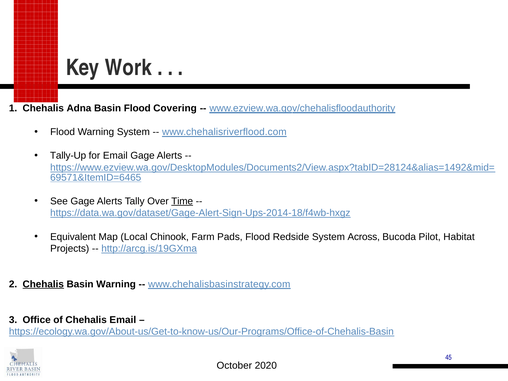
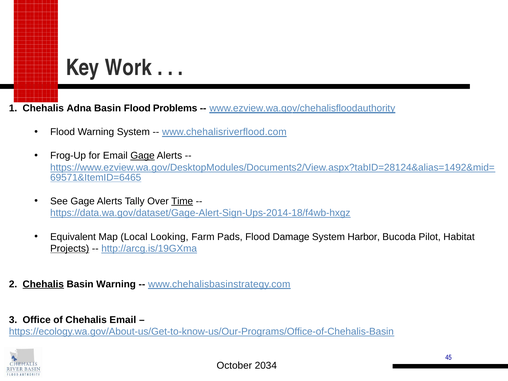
Covering: Covering -> Problems (175, 108)
Tally-Up: Tally-Up -> Frog-Up (68, 156)
Gage underline: none -> present (143, 156)
Chinook: Chinook -> Looking (169, 237)
Redside: Redside -> Damage (291, 237)
Across: Across -> Harbor (364, 237)
Projects underline: none -> present (70, 249)
2020: 2020 -> 2034 (266, 366)
